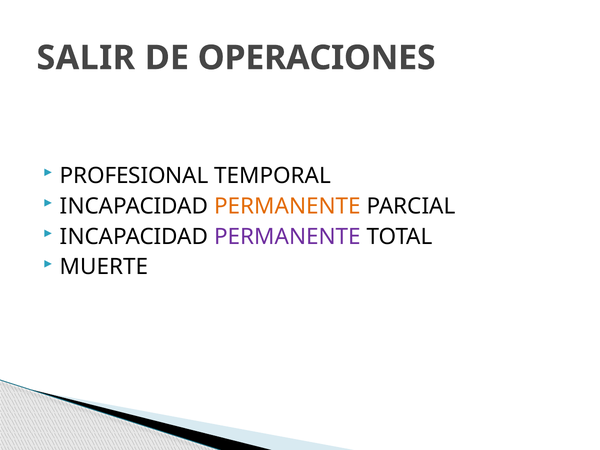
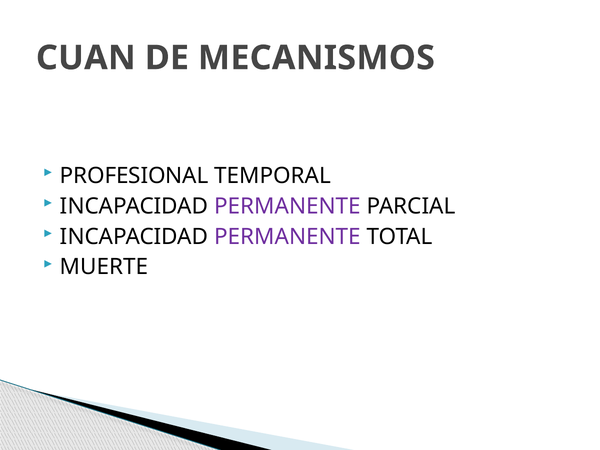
SALIR: SALIR -> CUAN (86, 58)
OPERACIONES: OPERACIONES -> MECANISMOS (316, 58)
PERMANENTE colour: orange -> purple (287, 206)
